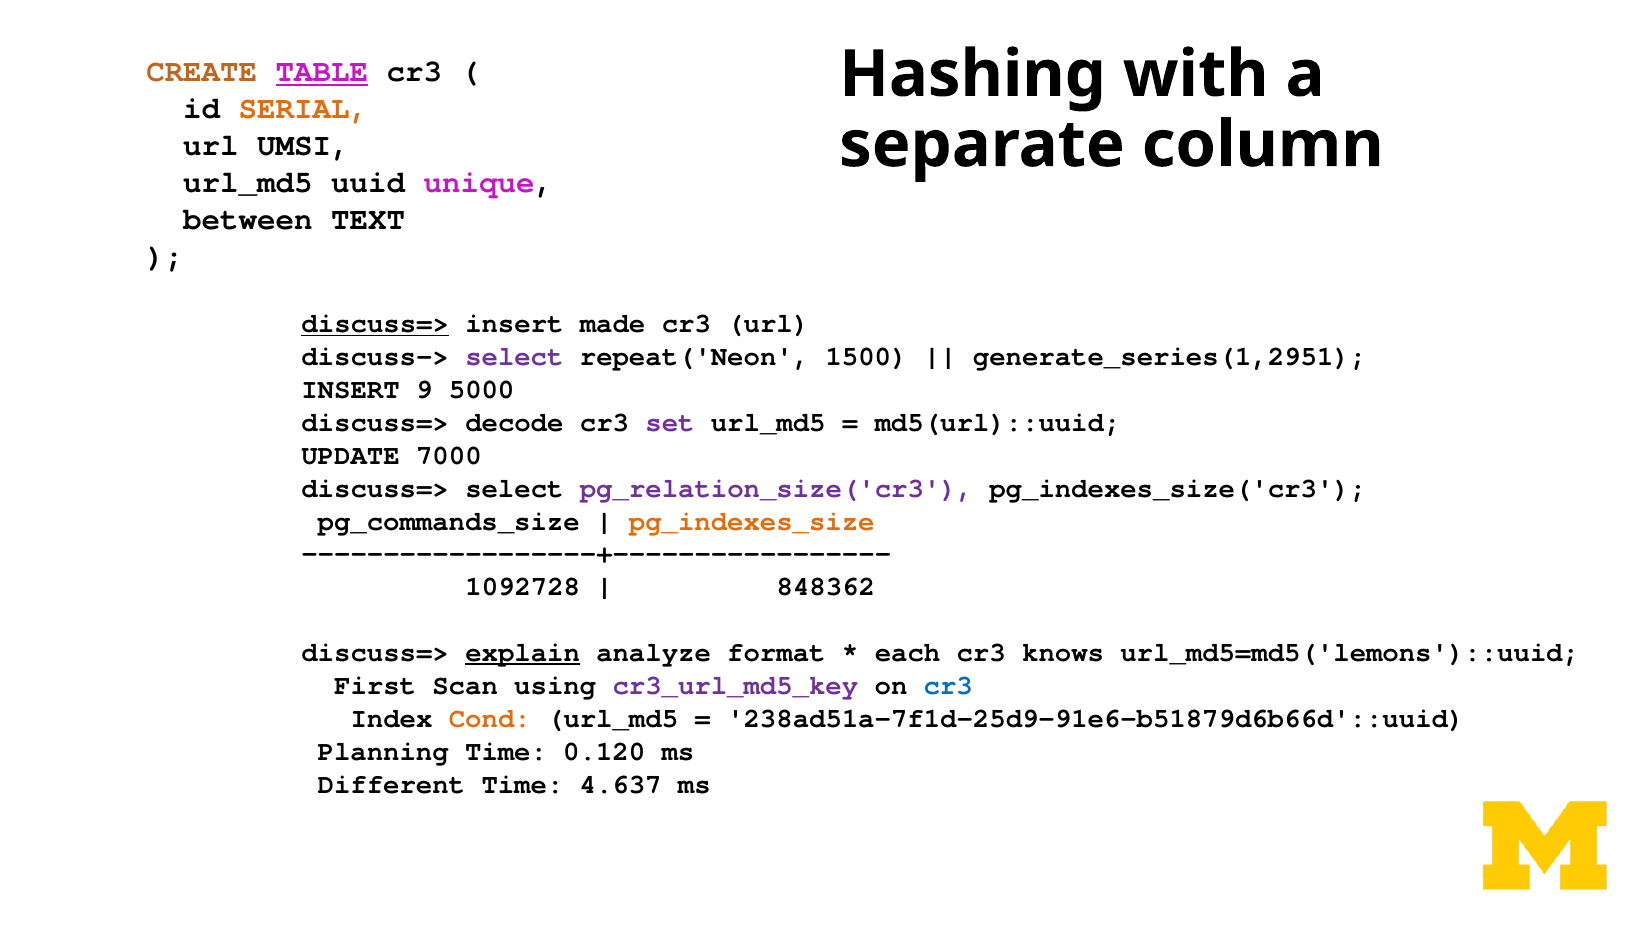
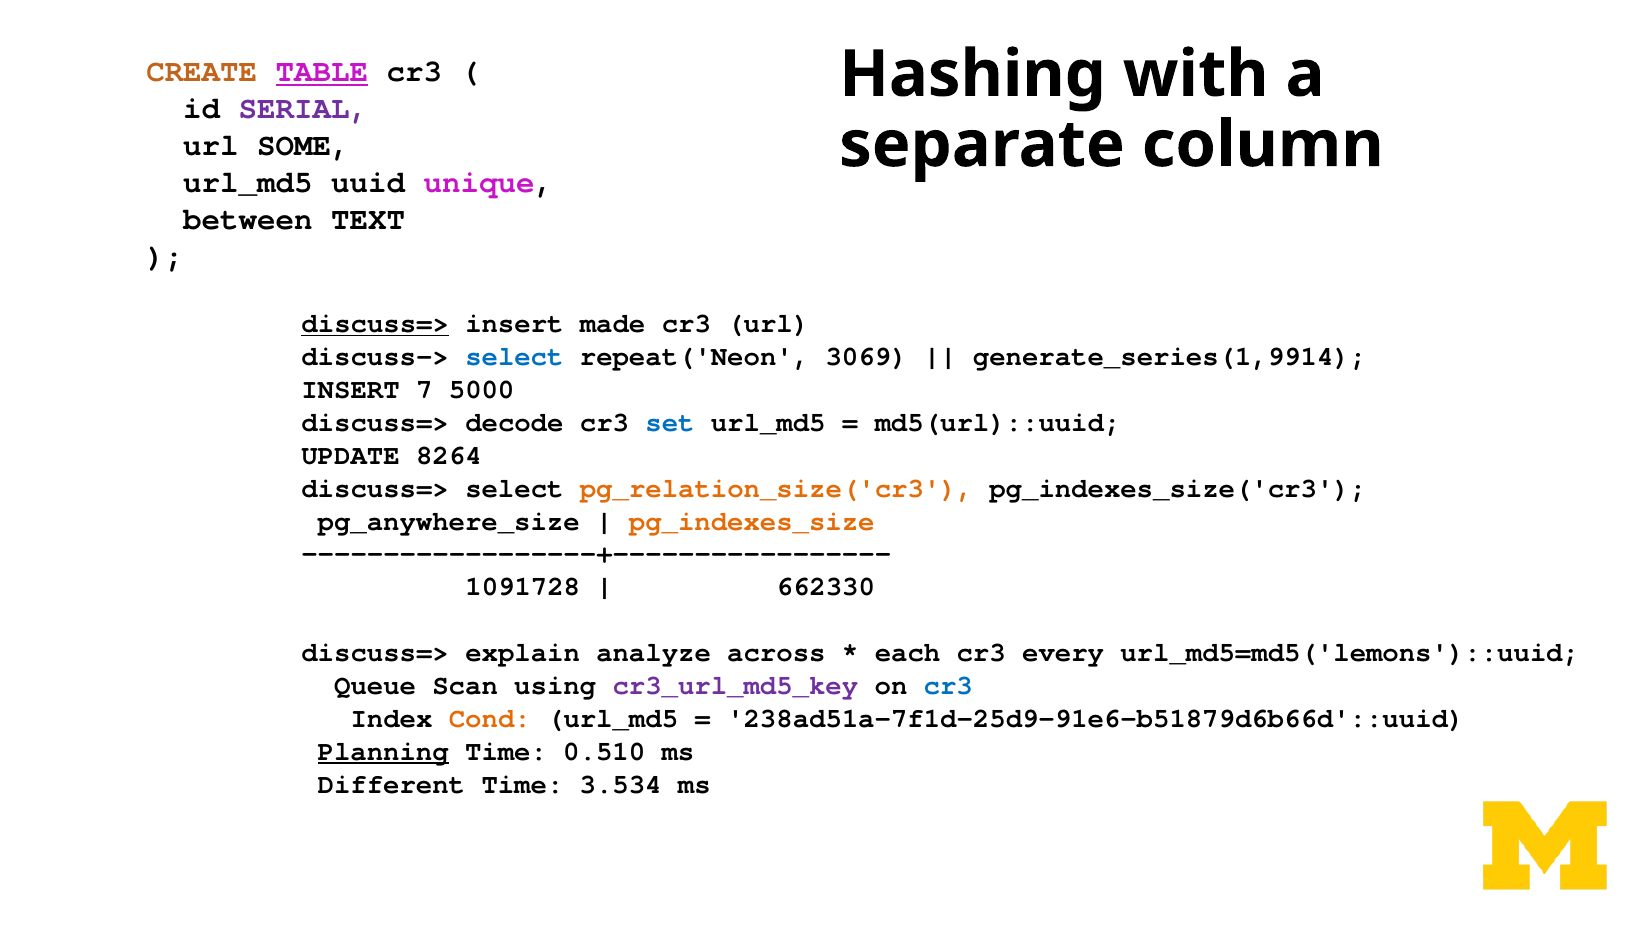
SERIAL colour: orange -> purple (303, 108)
UMSI: UMSI -> SOME (303, 145)
select colour: purple -> blue (514, 357)
1500: 1500 -> 3069 (866, 357)
generate_series(1,2951: generate_series(1,2951 -> generate_series(1,9914 (1170, 357)
9: 9 -> 7 (424, 389)
set colour: purple -> blue (670, 422)
7000: 7000 -> 8264 (449, 455)
pg_relation_size('cr3 colour: purple -> orange (776, 488)
pg_commands_size: pg_commands_size -> pg_anywhere_size (449, 521)
1092728: 1092728 -> 1091728 (523, 587)
848362: 848362 -> 662330 (826, 587)
explain underline: present -> none (523, 652)
format: format -> across (776, 652)
knows: knows -> every (1063, 652)
First: First -> Queue (375, 685)
Planning underline: none -> present (383, 751)
0.120: 0.120 -> 0.510 (604, 751)
4.637: 4.637 -> 3.534 (621, 784)
